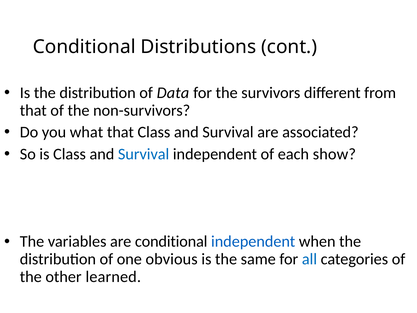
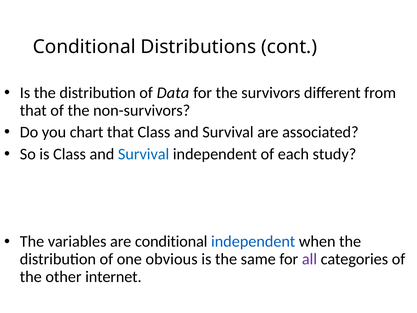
what: what -> chart (87, 132)
show: show -> study (334, 154)
all colour: blue -> purple (309, 259)
learned: learned -> internet (113, 276)
